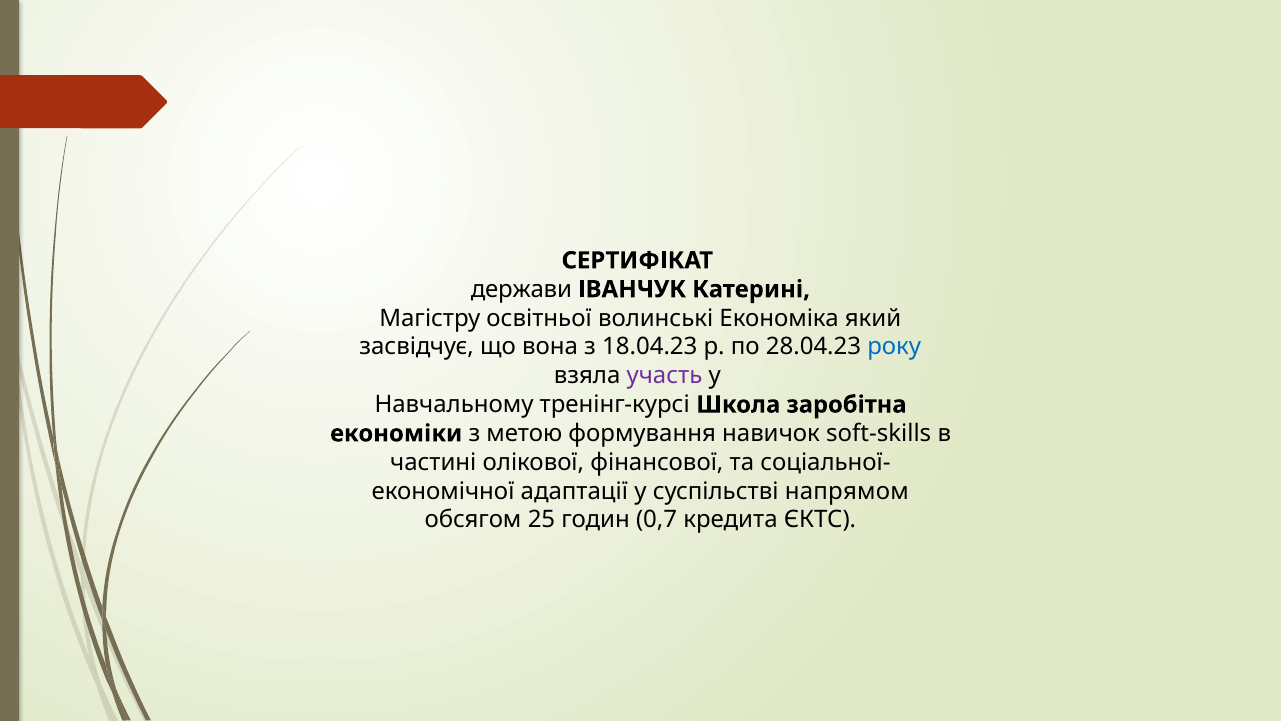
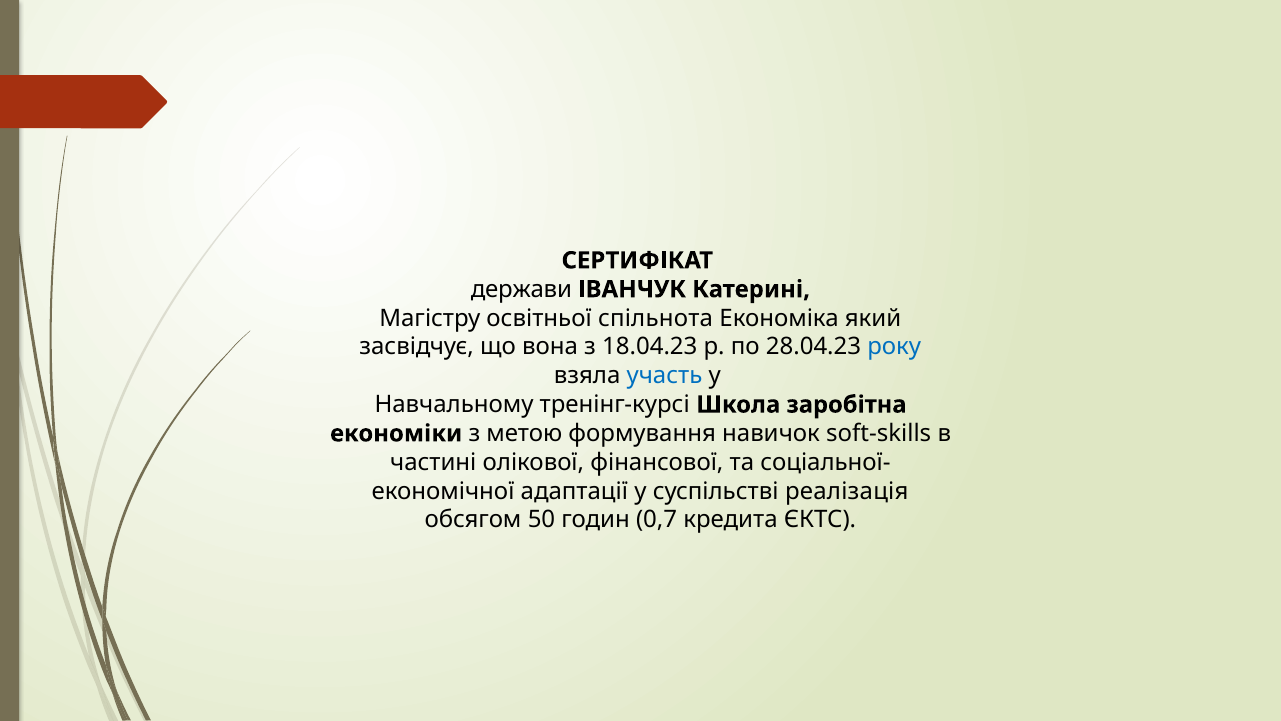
волинські: волинські -> спільнота (656, 318)
участь colour: purple -> blue (664, 376)
напрямом: напрямом -> реалізація (847, 491)
25: 25 -> 50 (541, 520)
